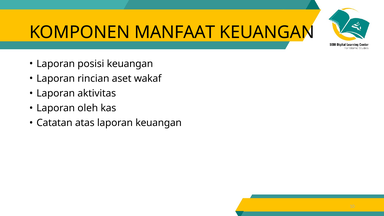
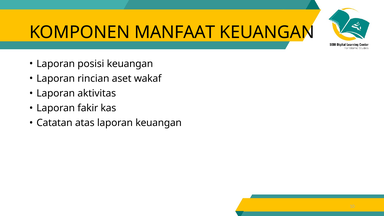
oleh: oleh -> fakir (88, 108)
